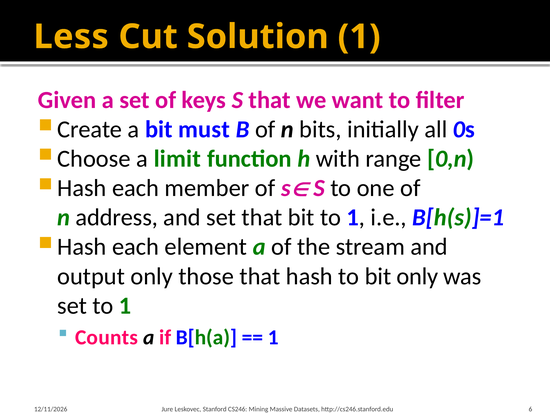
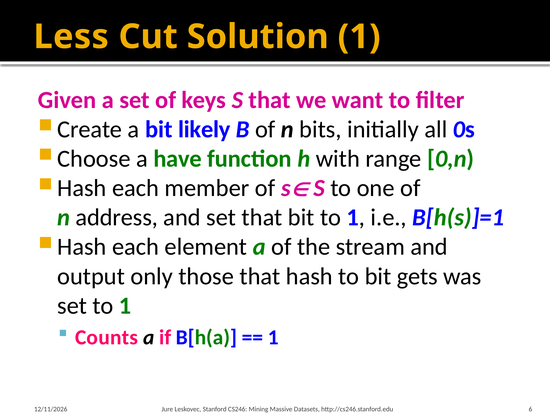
must: must -> likely (204, 129)
limit: limit -> have (178, 159)
bit only: only -> gets (417, 276)
